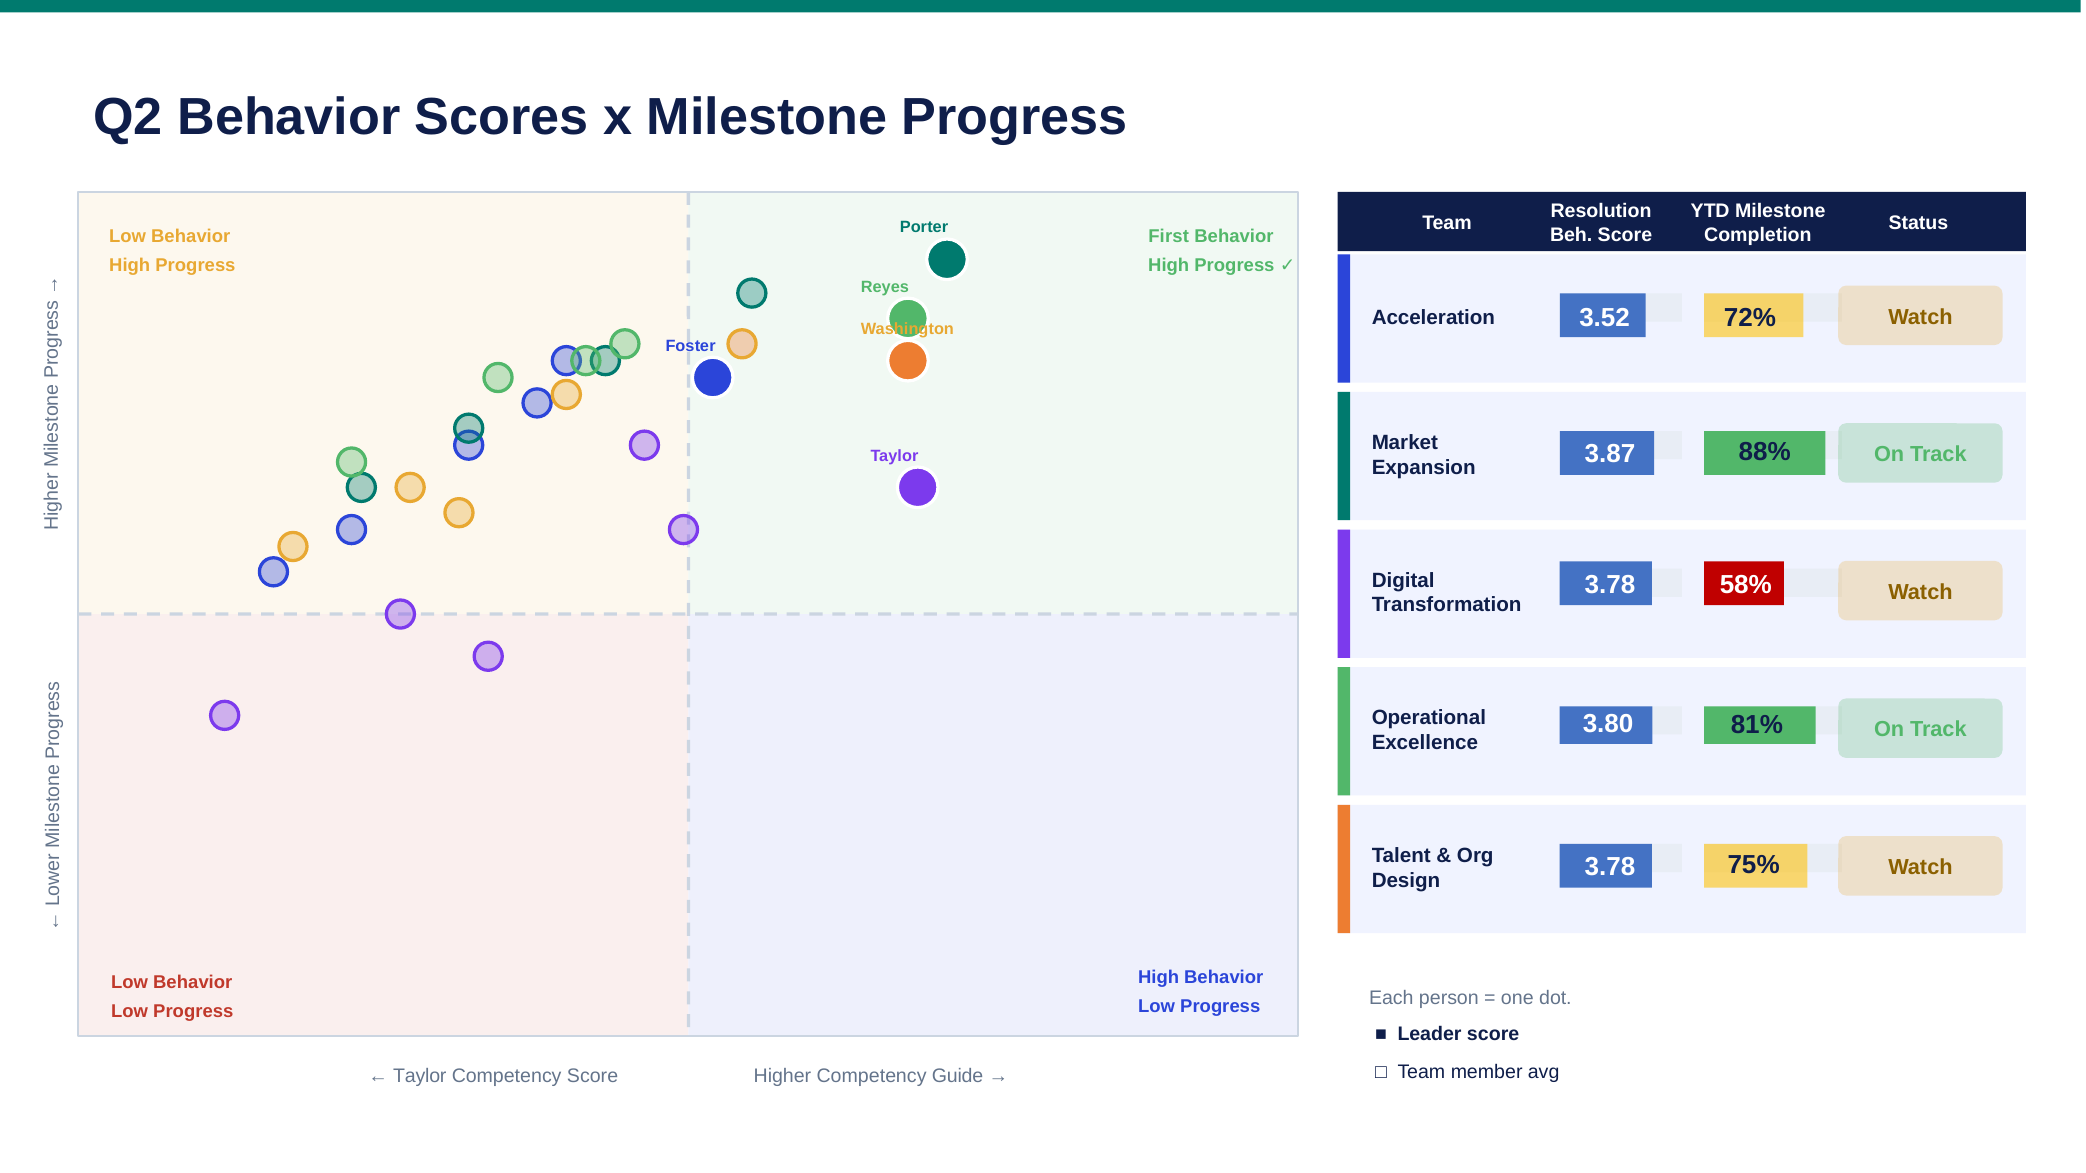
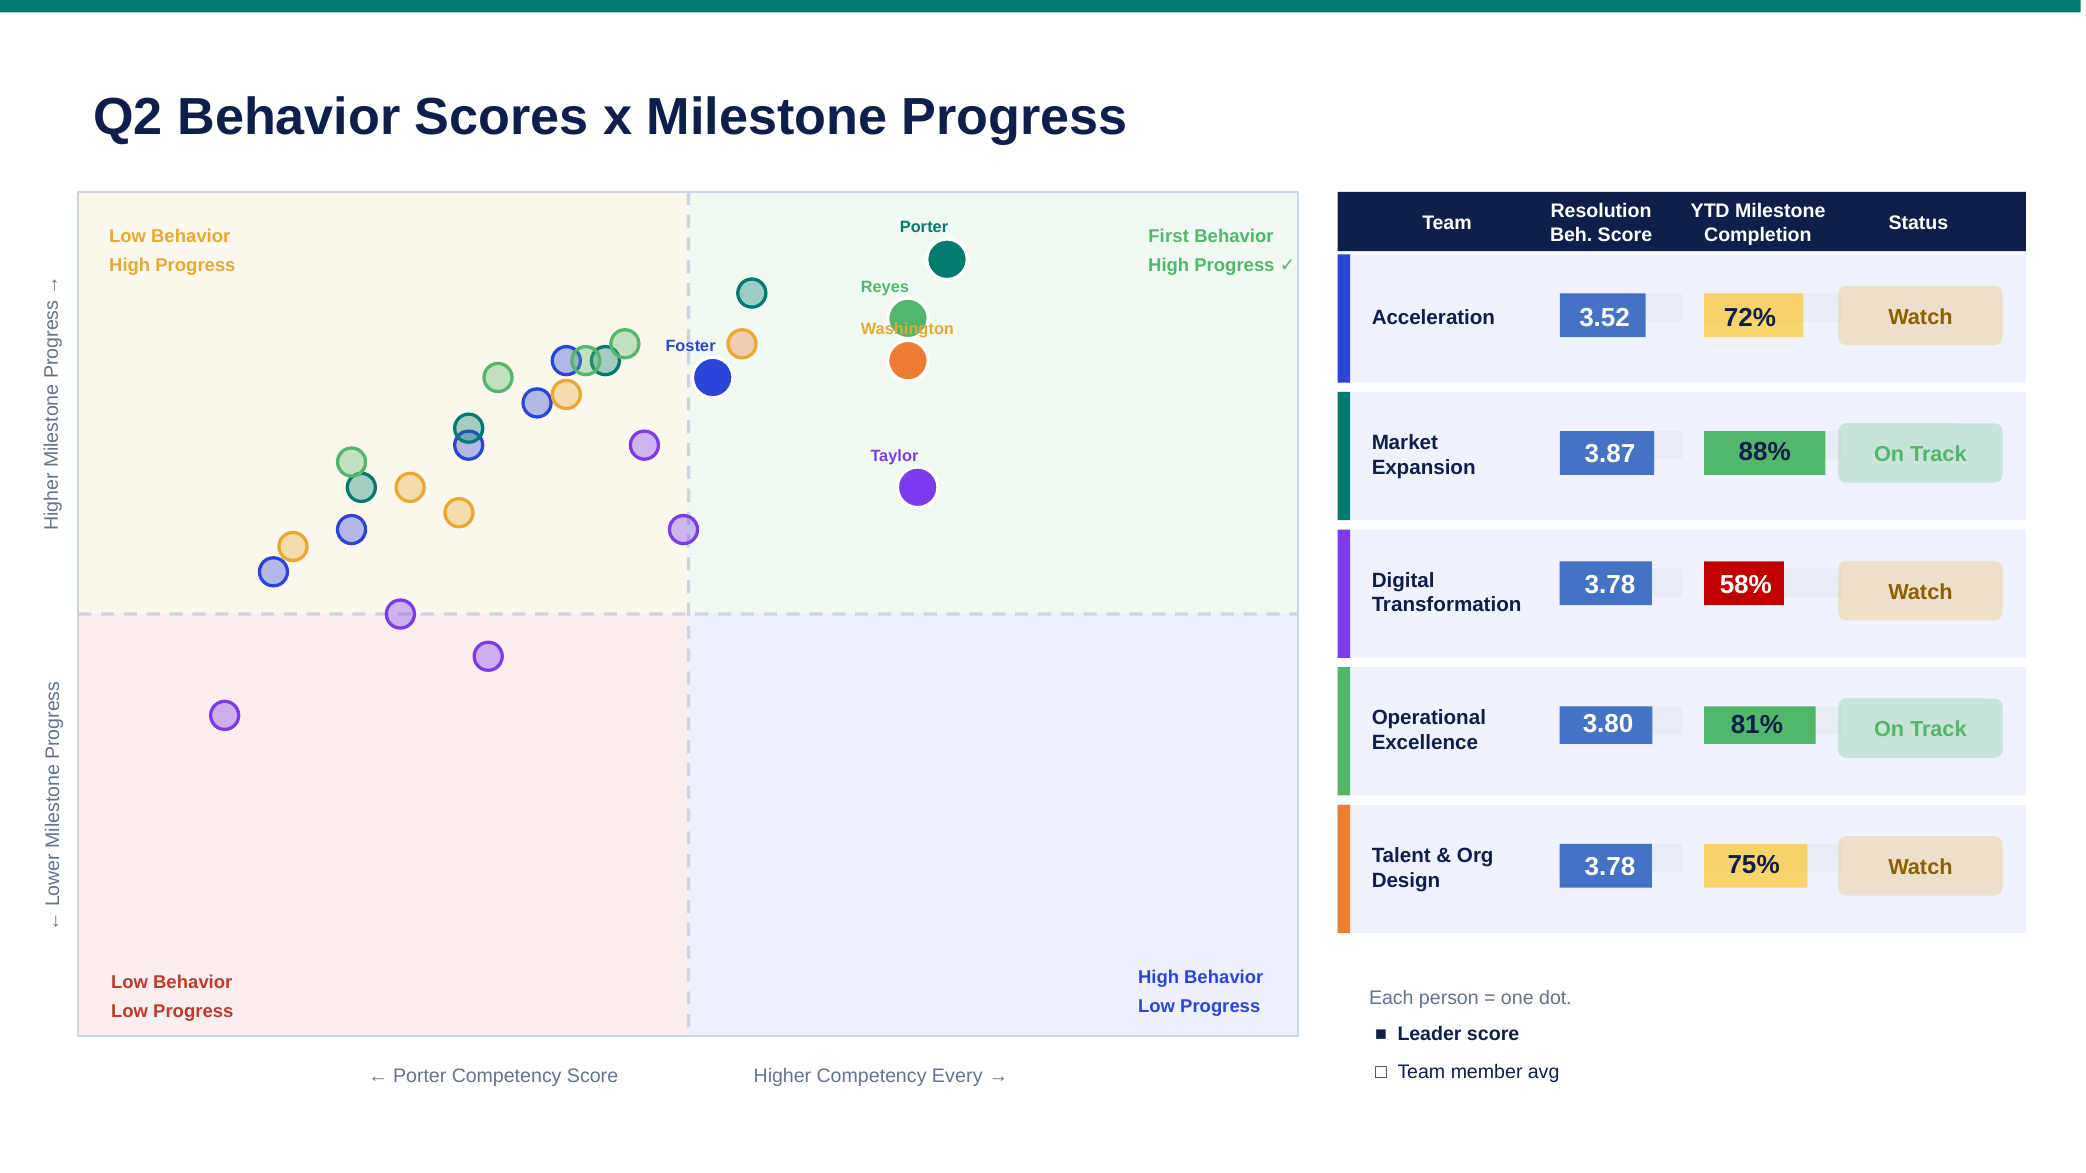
Taylor: Taylor -> Porter (420, 1076)
Guide: Guide -> Every (957, 1076)
